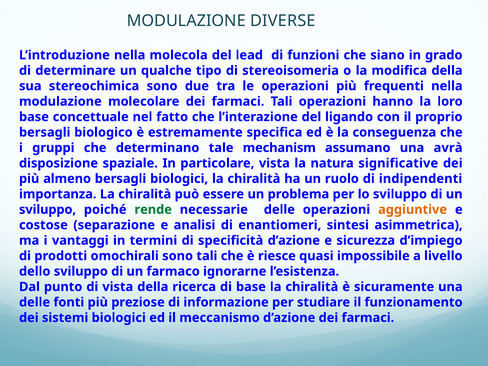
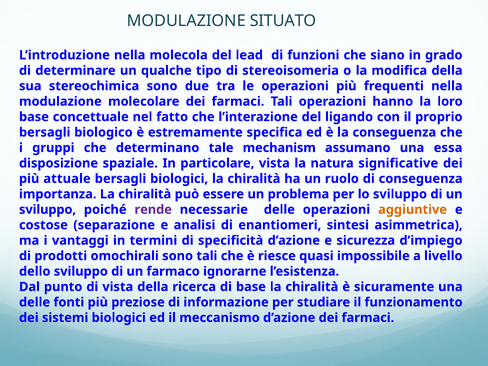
DIVERSE: DIVERSE -> SITUATO (283, 21)
avrà: avrà -> essa (448, 148)
almeno: almeno -> attuale (67, 179)
di indipendenti: indipendenti -> conseguenza (421, 179)
rende colour: green -> purple (153, 210)
